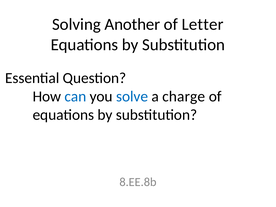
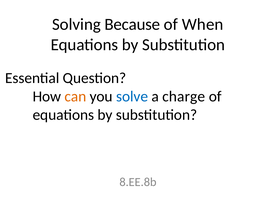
Another: Another -> Because (132, 24)
Letter: Letter -> When (203, 24)
can colour: blue -> orange (75, 96)
